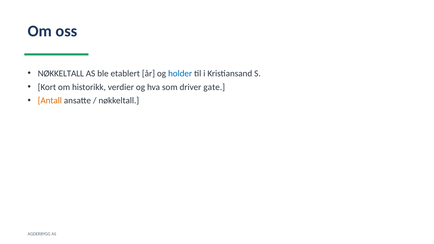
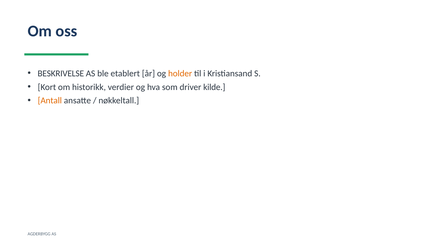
NØKKELTALL: NØKKELTALL -> BESKRIVELSE (61, 74)
holder colour: blue -> orange (180, 74)
gate: gate -> kilde (214, 87)
